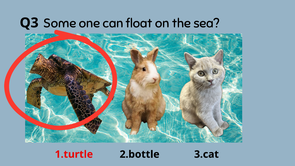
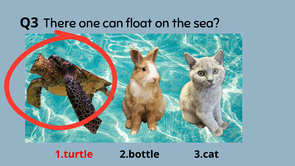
Some: Some -> There (60, 23)
